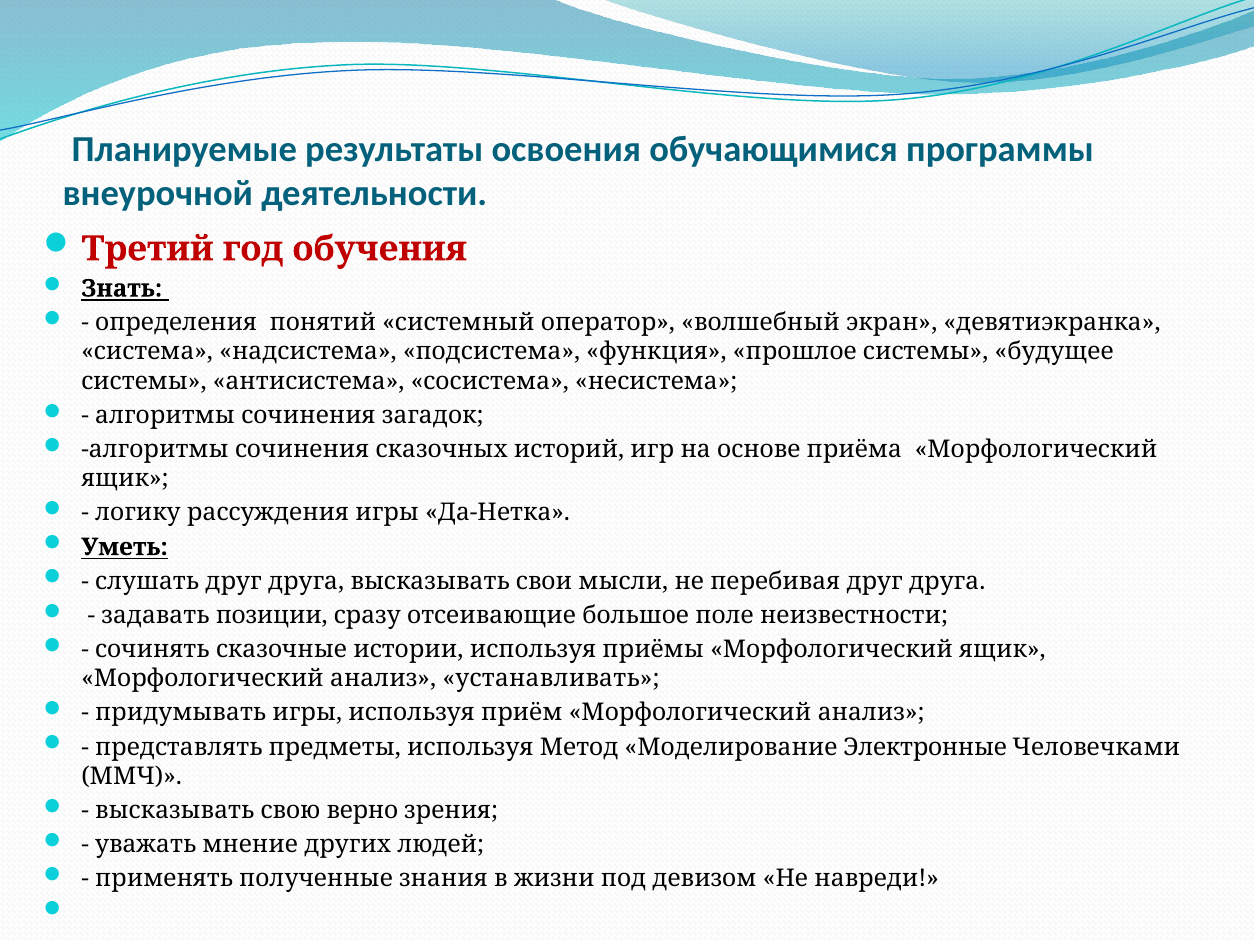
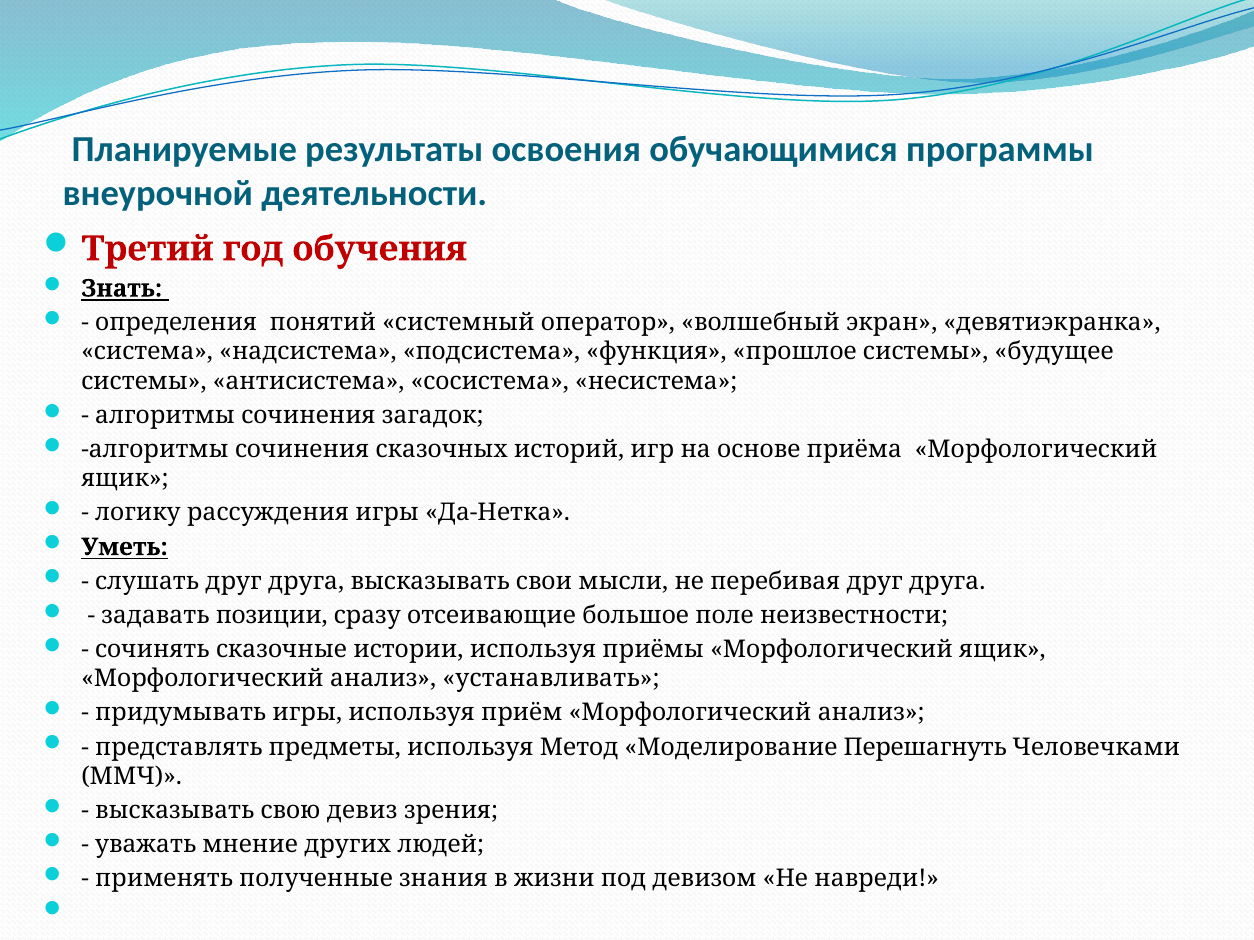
Электронные: Электронные -> Перешагнуть (925, 747)
верно: верно -> девиз (362, 811)
